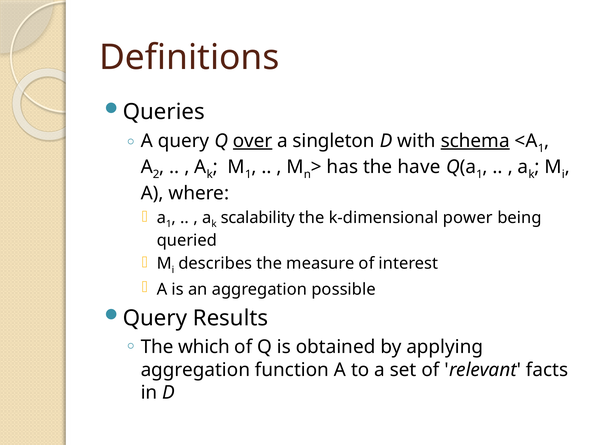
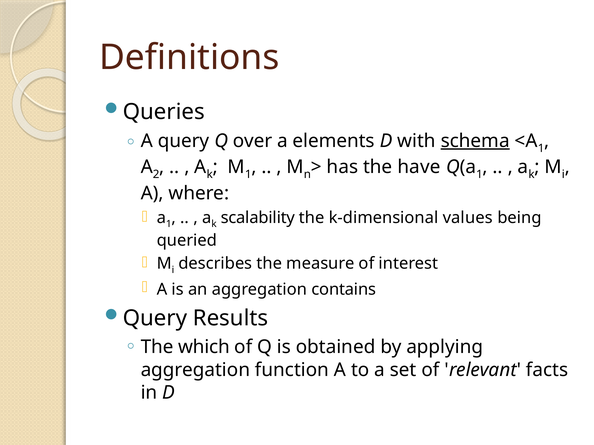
over underline: present -> none (253, 141)
singleton: singleton -> elements (334, 141)
power: power -> values (468, 218)
possible: possible -> contains (344, 290)
